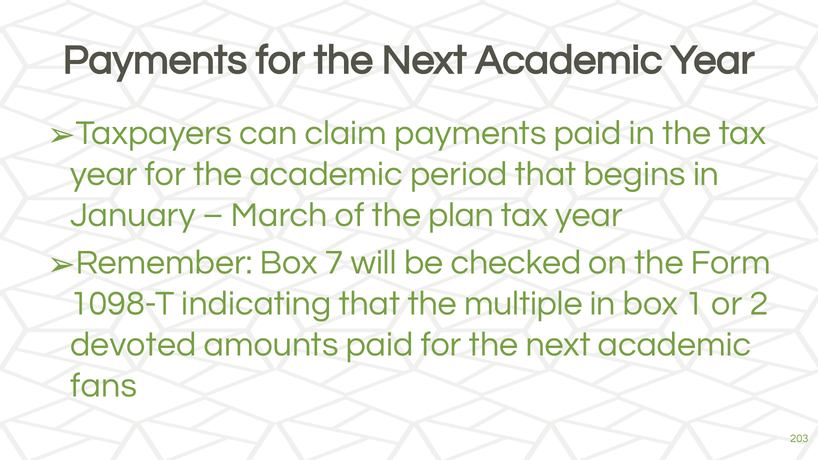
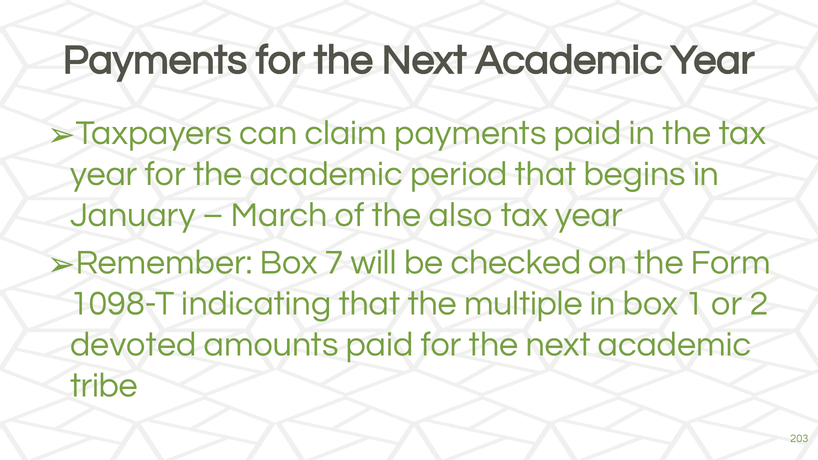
plan: plan -> also (461, 215)
fans: fans -> tribe (104, 385)
